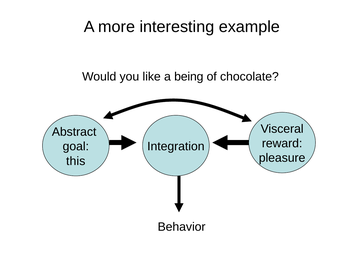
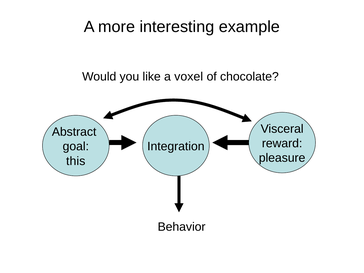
being: being -> voxel (189, 77)
